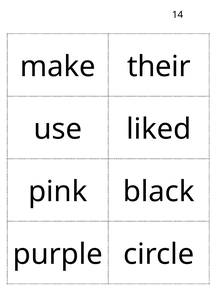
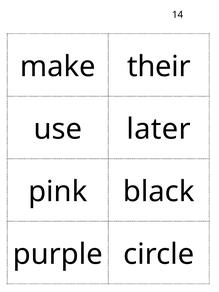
liked: liked -> later (159, 129)
